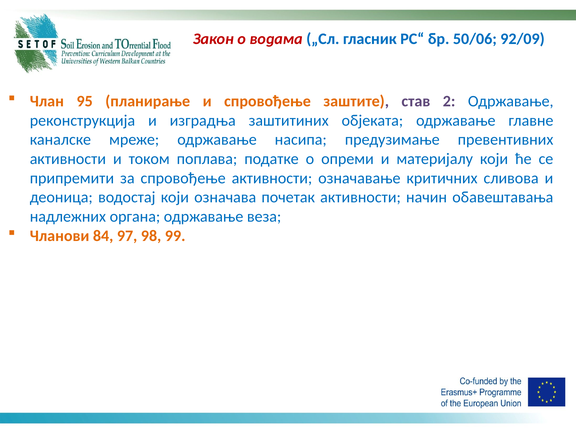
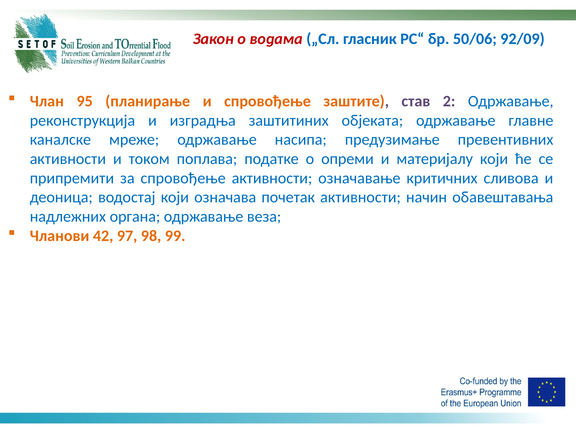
84: 84 -> 42 (103, 236)
